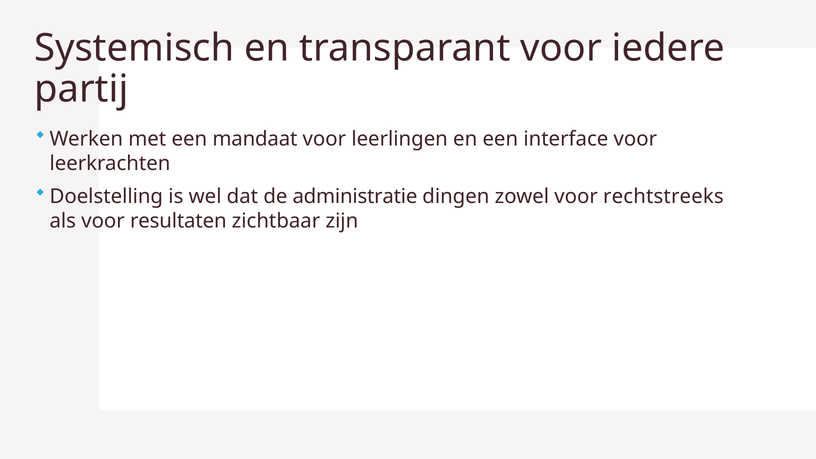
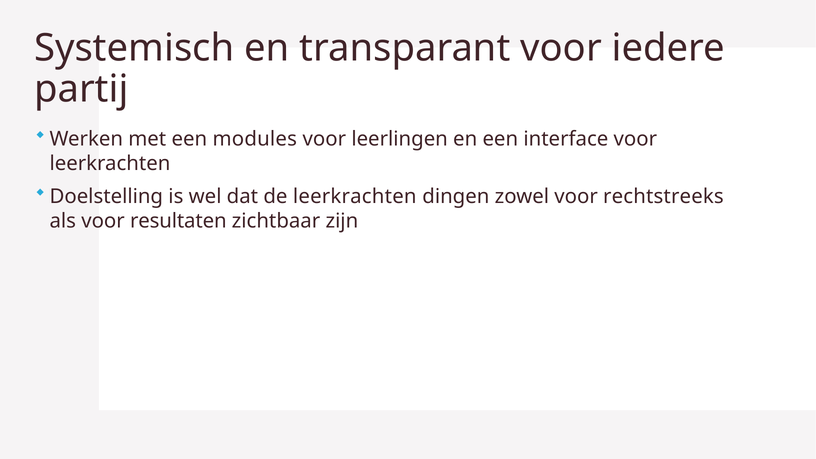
mandaat: mandaat -> modules (255, 139)
de administratie: administratie -> leerkrachten (355, 196)
